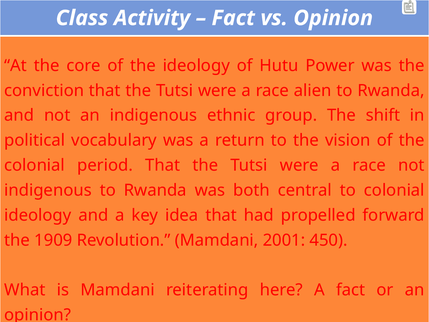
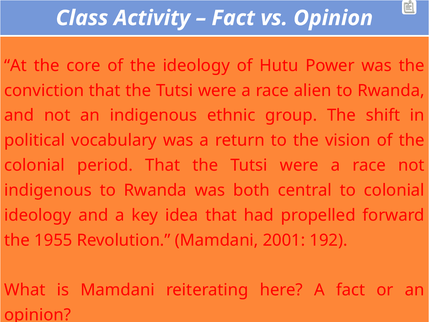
1909: 1909 -> 1955 (53, 240)
450: 450 -> 192 (329, 240)
